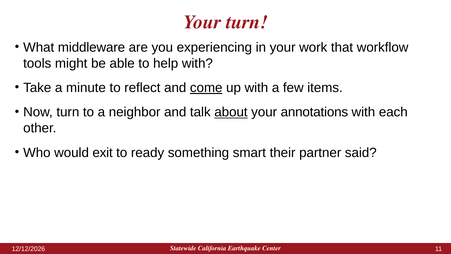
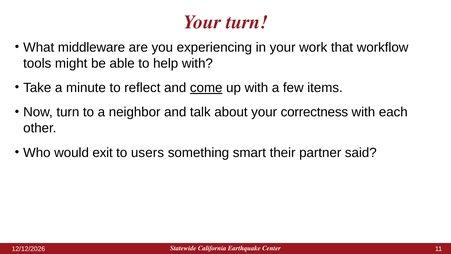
about underline: present -> none (231, 112)
annotations: annotations -> correctness (314, 112)
ready: ready -> users (147, 152)
